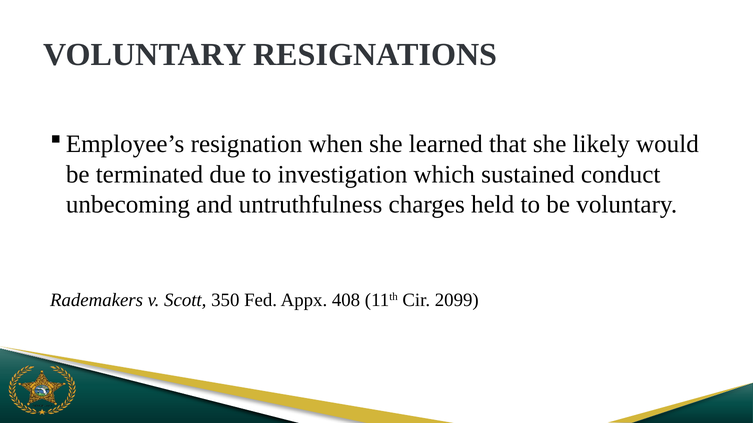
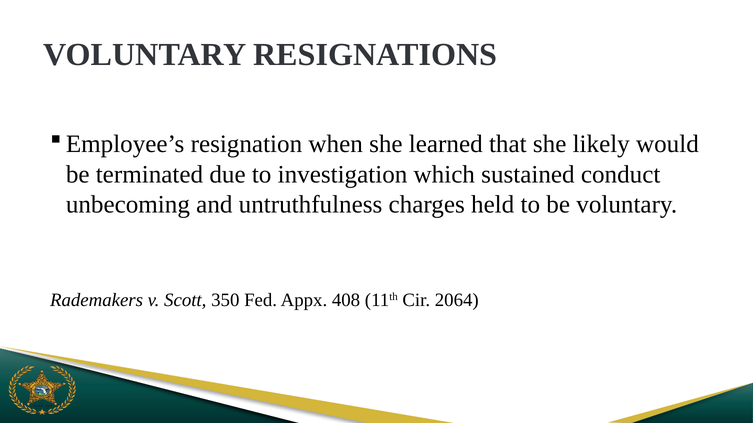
2099: 2099 -> 2064 (457, 300)
